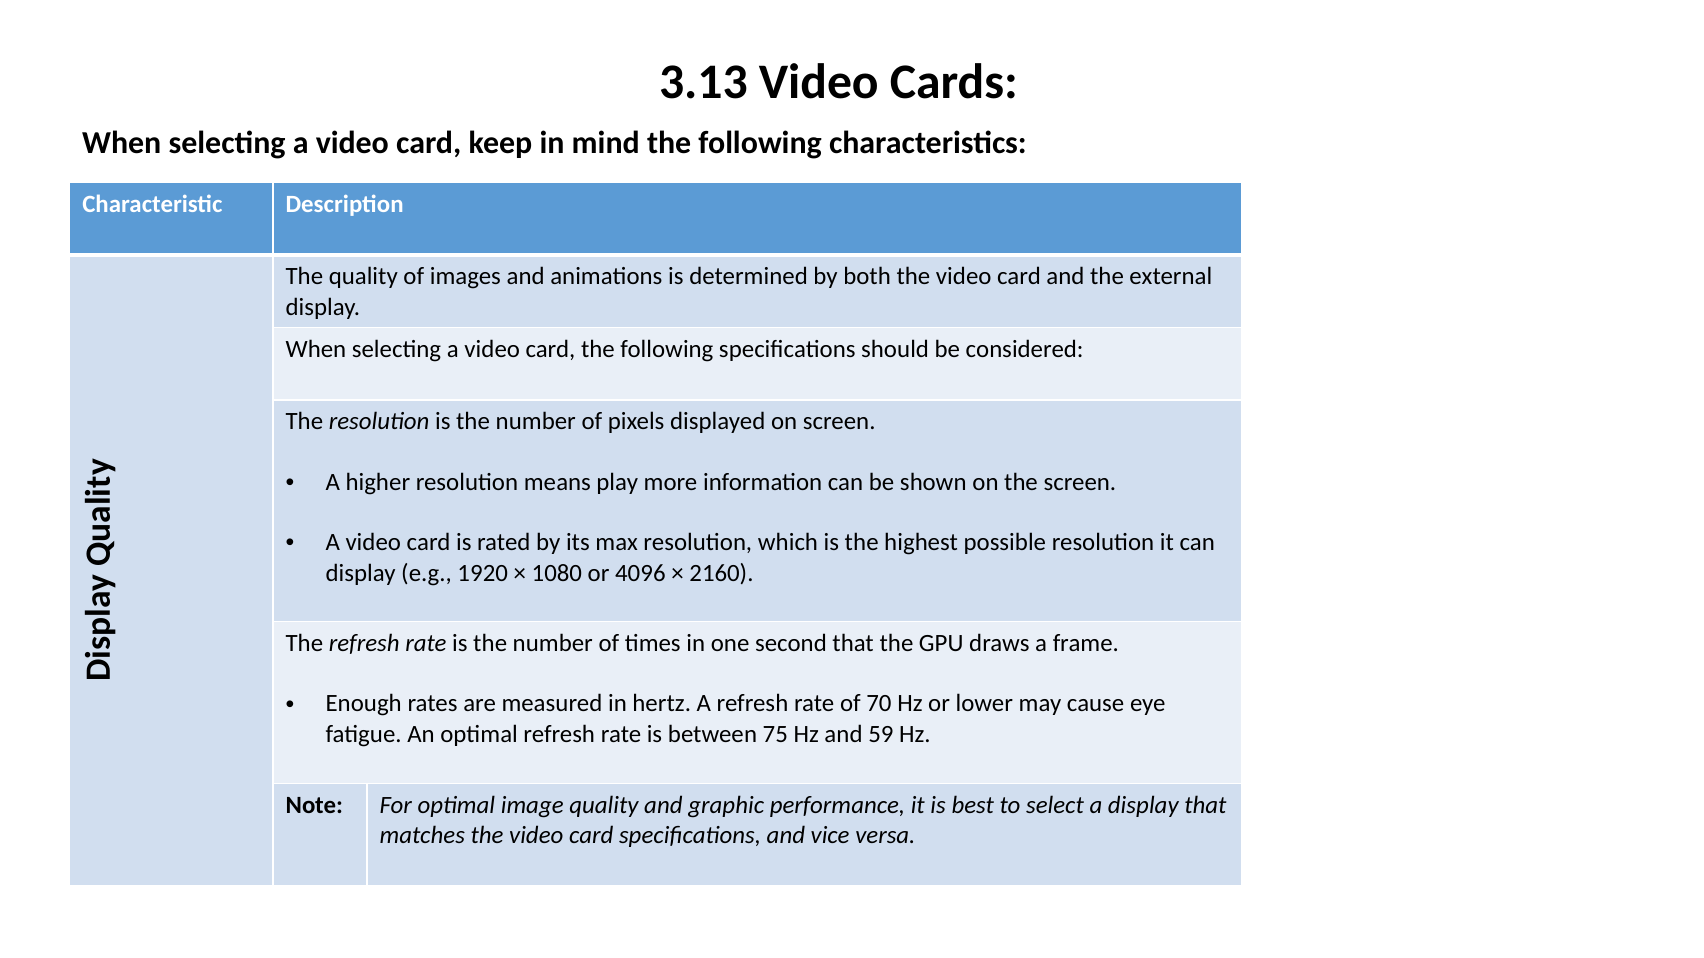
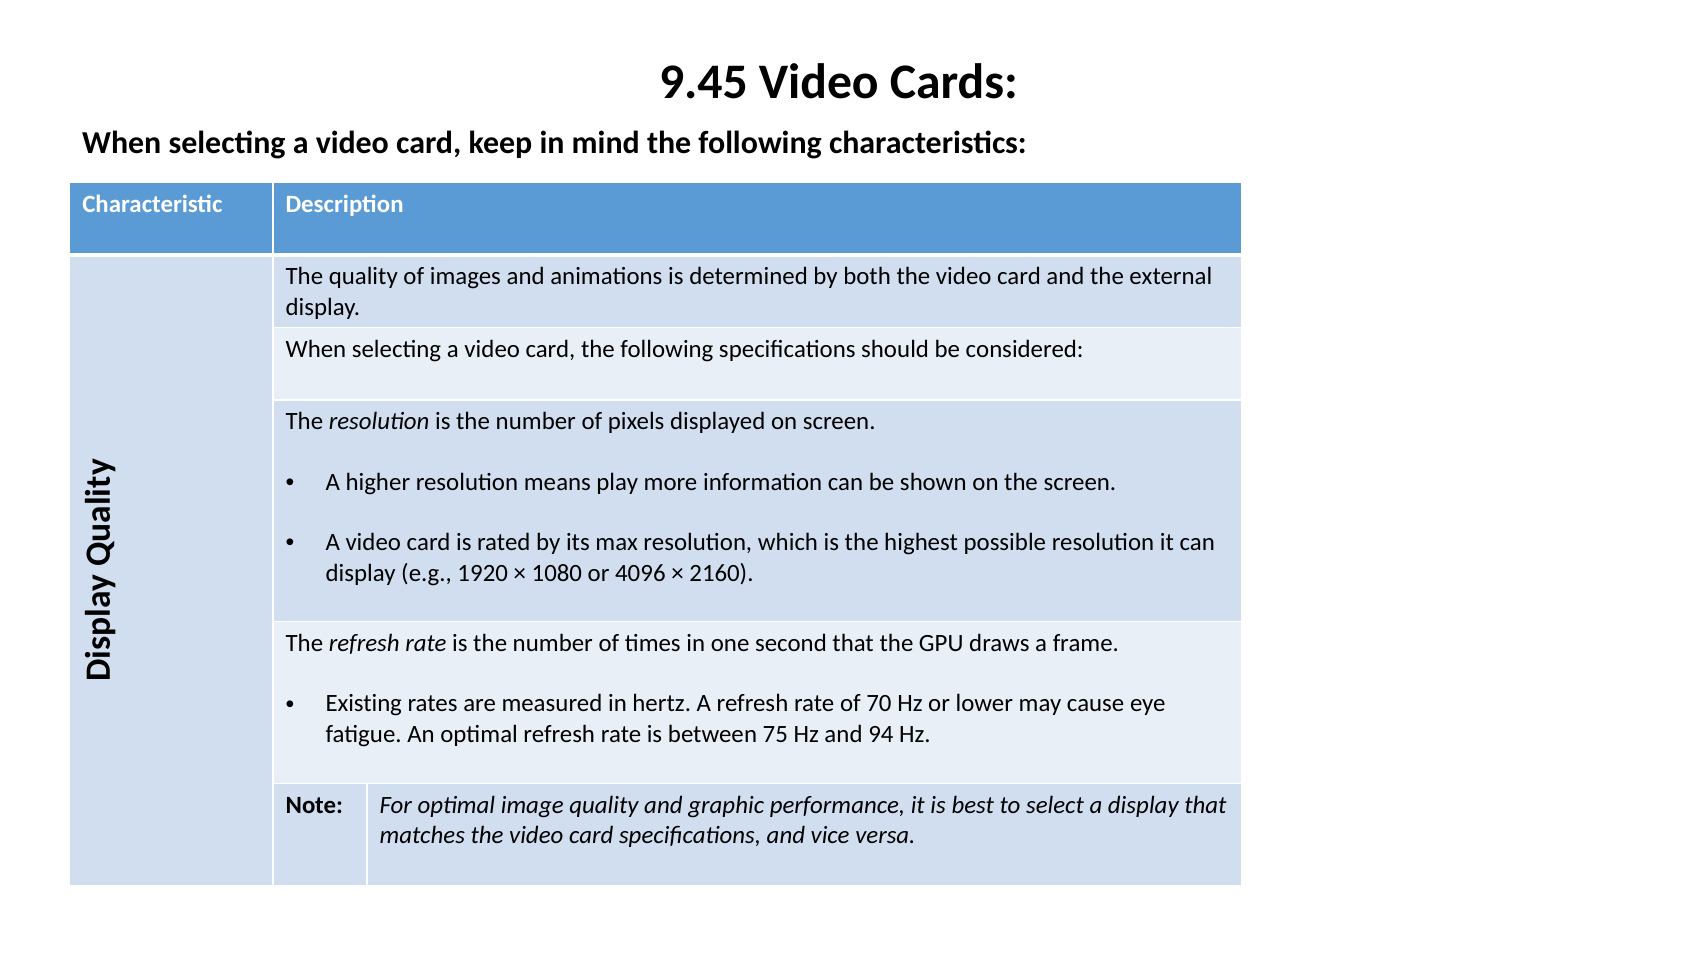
3.13: 3.13 -> 9.45 (703, 82)
Enough: Enough -> Existing (364, 704)
59: 59 -> 94 (881, 734)
